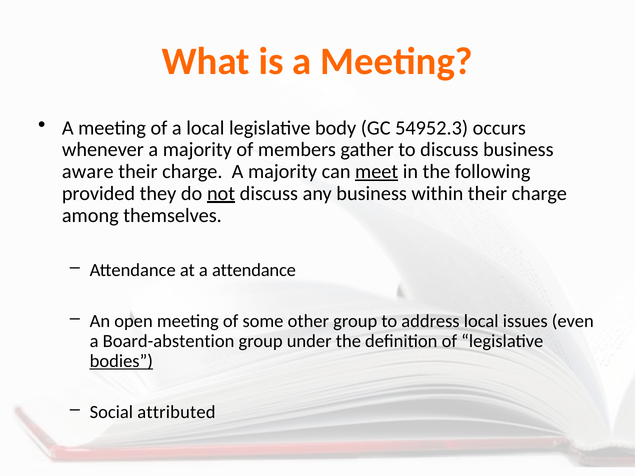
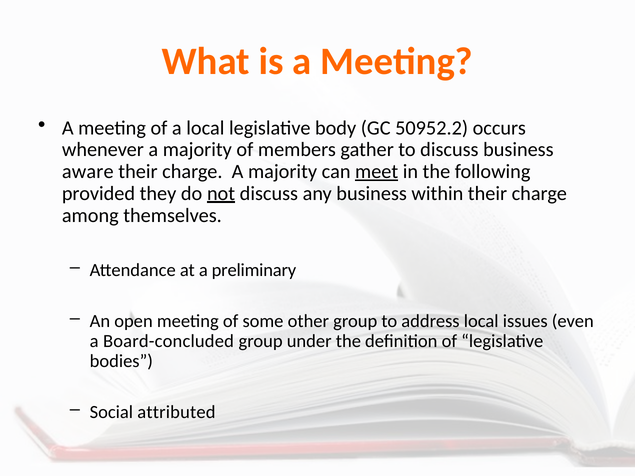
54952.3: 54952.3 -> 50952.2 (432, 128)
a attendance: attendance -> preliminary (254, 270)
Board-abstention: Board-abstention -> Board-concluded (168, 341)
bodies underline: present -> none (121, 361)
